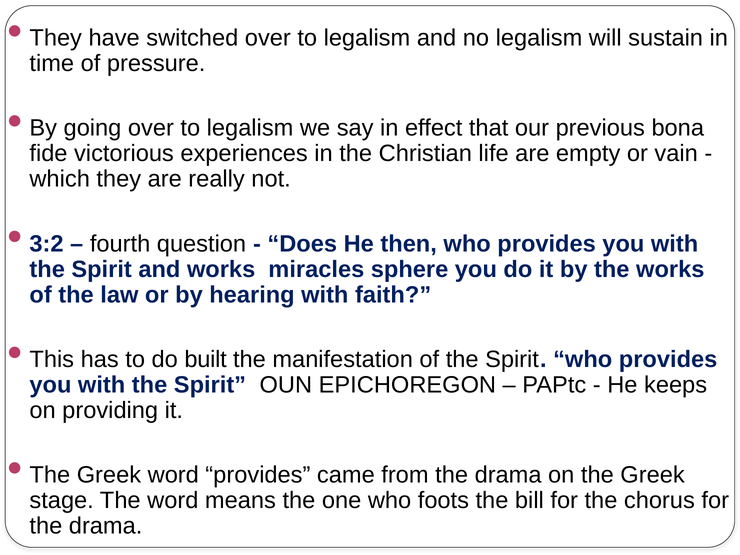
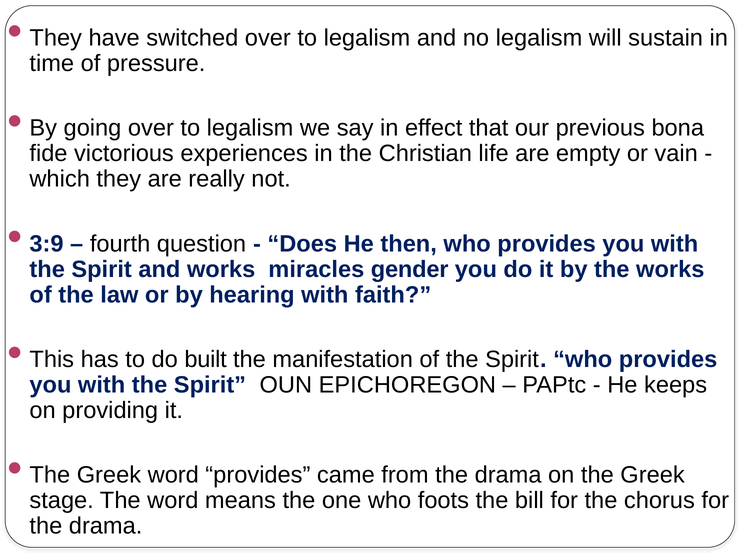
3:2: 3:2 -> 3:9 (47, 244)
sphere: sphere -> gender (410, 269)
